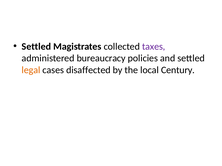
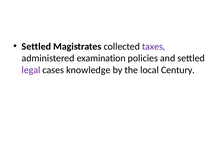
bureaucracy: bureaucracy -> examination (101, 58)
legal colour: orange -> purple (31, 70)
disaffected: disaffected -> knowledge (88, 70)
